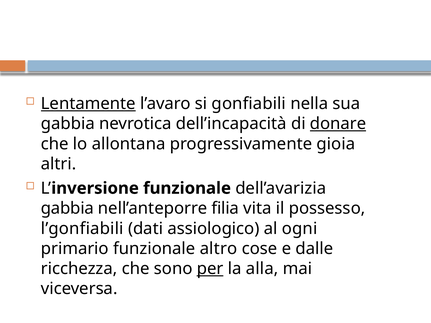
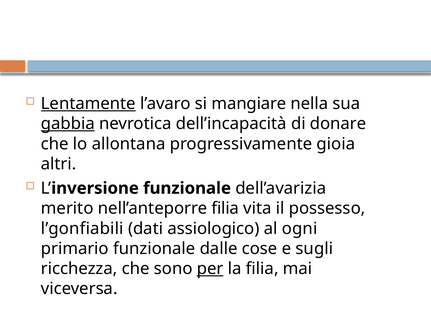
gonfiabili: gonfiabili -> mangiare (249, 104)
gabbia underline: none -> present (68, 124)
donare underline: present -> none (338, 124)
gabbia: gabbia -> merito (67, 209)
altro: altro -> dalle (219, 249)
dalle: dalle -> sugli (314, 249)
la alla: alla -> filia (262, 269)
